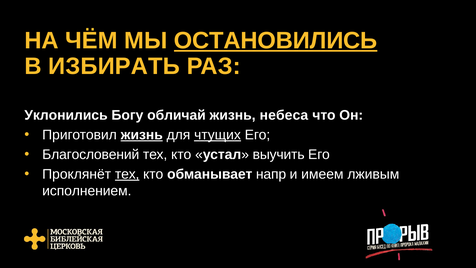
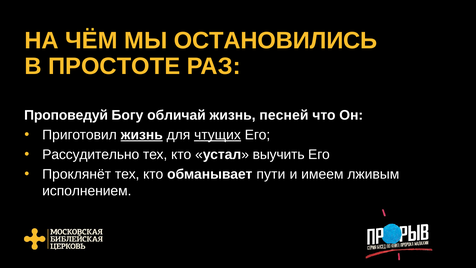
ОСТАНОВИЛИСЬ underline: present -> none (276, 41)
ИЗБИРАТЬ: ИЗБИРАТЬ -> ПРОСТОТЕ (114, 66)
Уклонились: Уклонились -> Проповедуй (66, 115)
небеса: небеса -> песней (284, 115)
Благословений: Благословений -> Рассудительно (91, 154)
тех underline: present -> none (127, 174)
напр: напр -> пути (271, 174)
